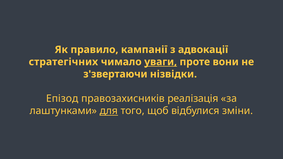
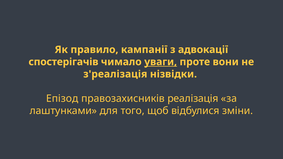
стратегічних: стратегічних -> спостерігачів (63, 62)
з'звертаючи: з'звертаючи -> з'реалізація (115, 74)
для underline: present -> none (109, 111)
